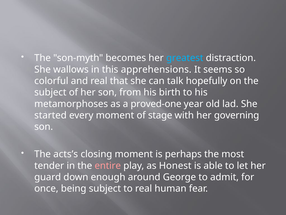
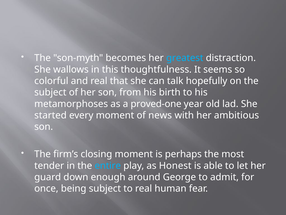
apprehensions: apprehensions -> thoughtfulness (156, 69)
stage: stage -> news (160, 115)
governing: governing -> ambitious (237, 115)
acts’s: acts’s -> firm’s (66, 154)
entire colour: pink -> light blue (108, 165)
